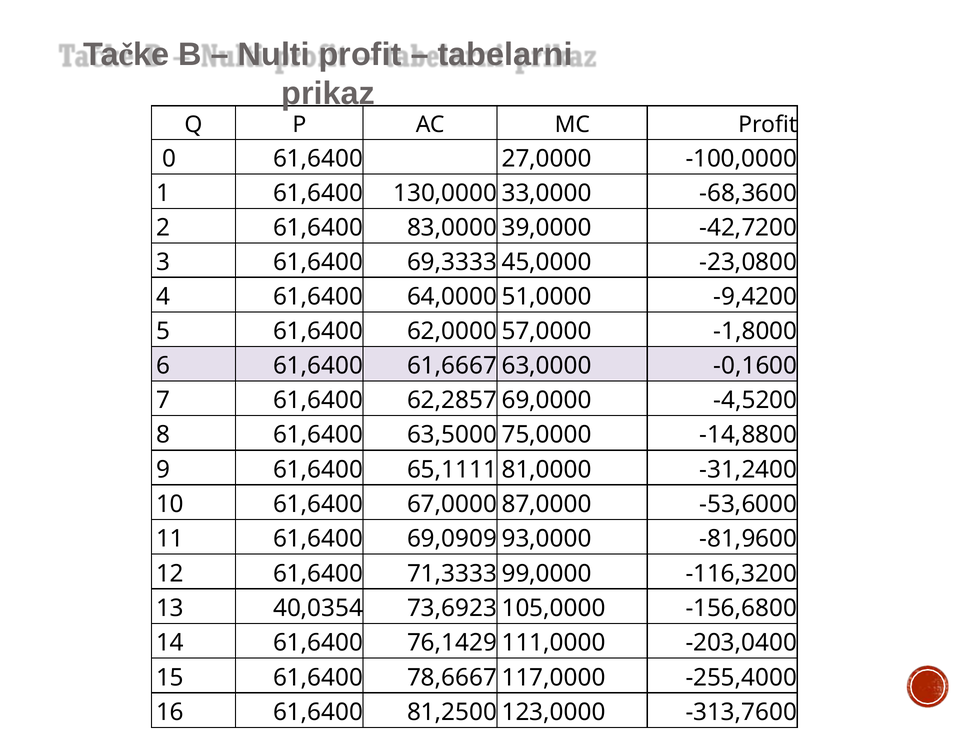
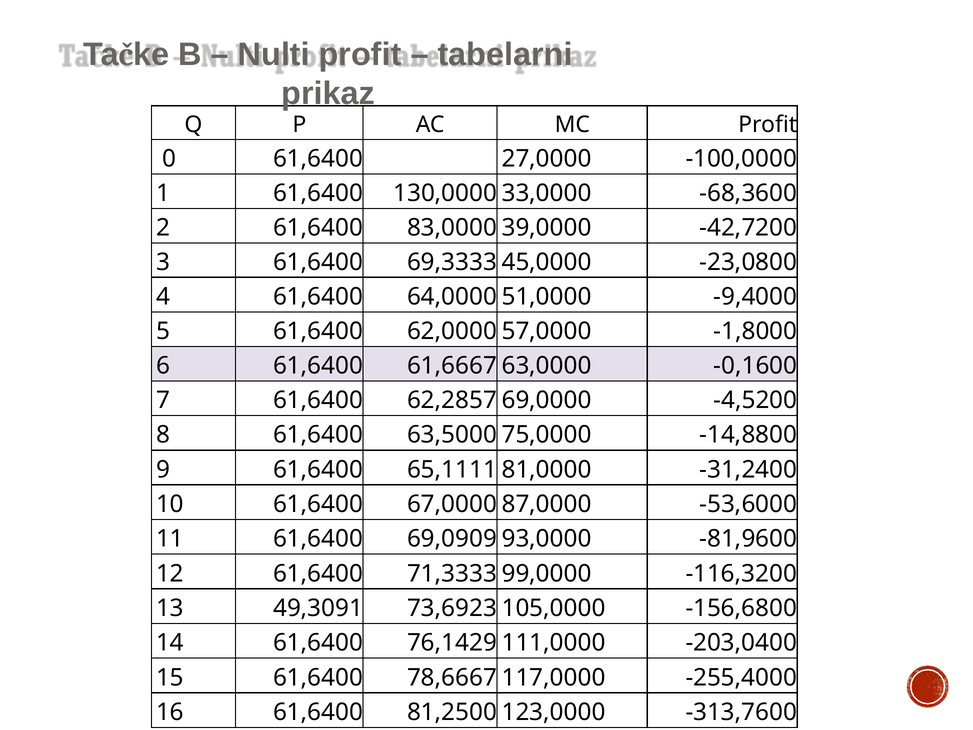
-9,4200: -9,4200 -> -9,4000 (755, 297)
40,0354: 40,0354 -> 49,3091 (318, 608)
